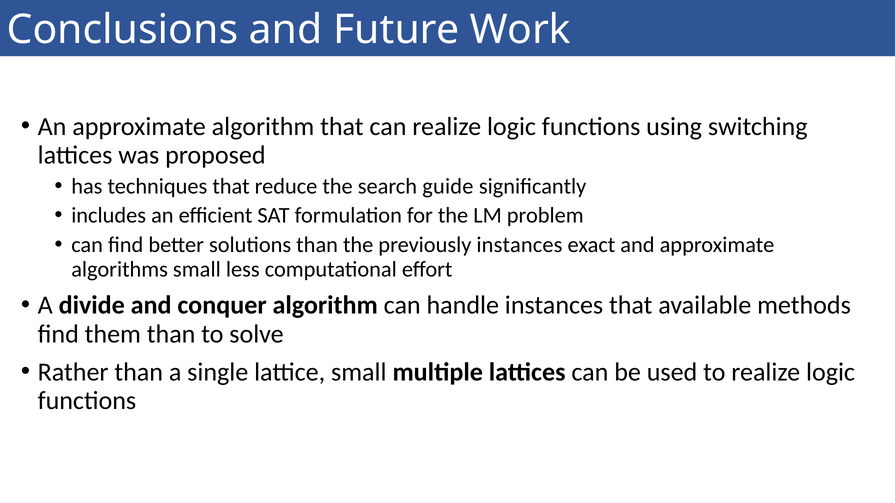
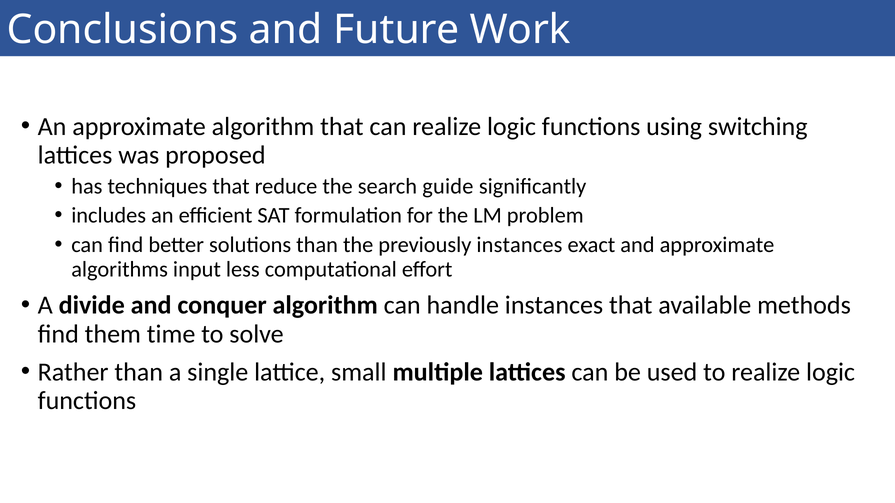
algorithms small: small -> input (197, 270)
them than: than -> time (171, 334)
